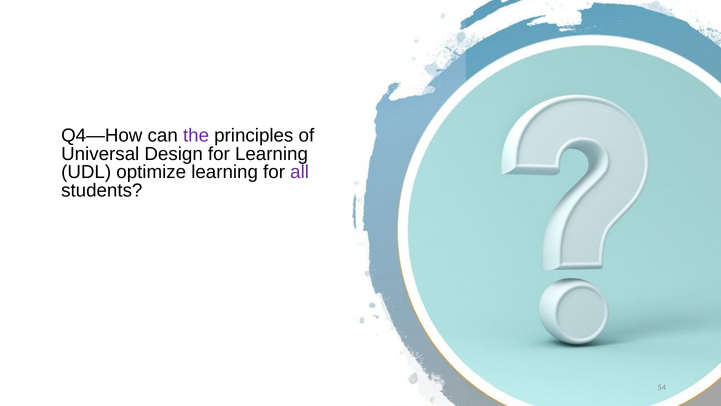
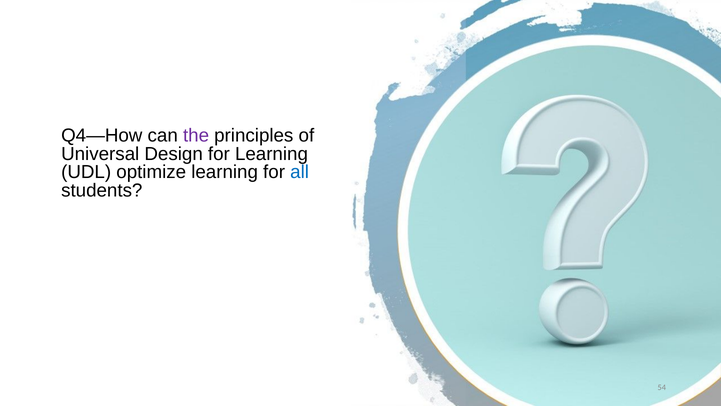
all colour: purple -> blue (300, 172)
